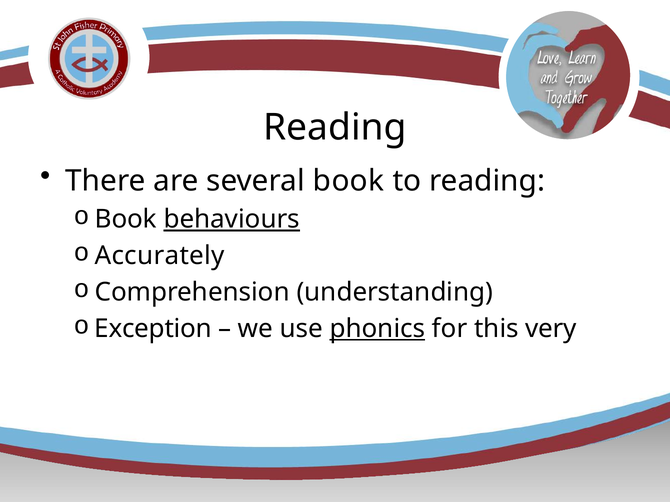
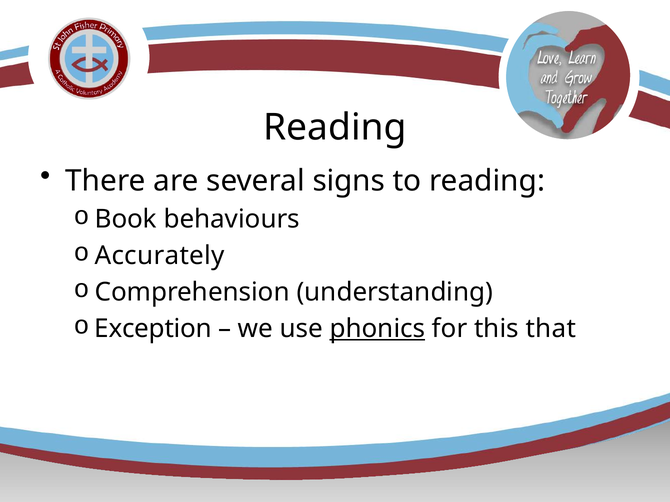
several book: book -> signs (349, 181)
behaviours underline: present -> none (232, 220)
very: very -> that (551, 329)
